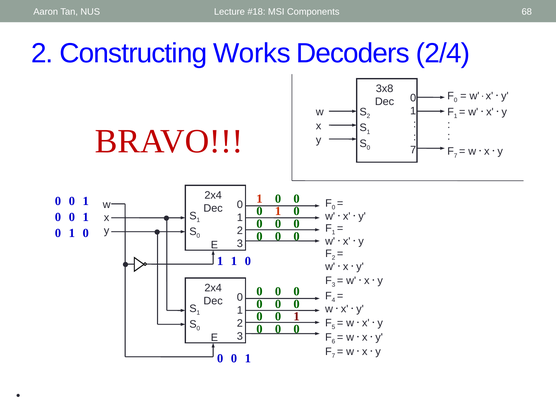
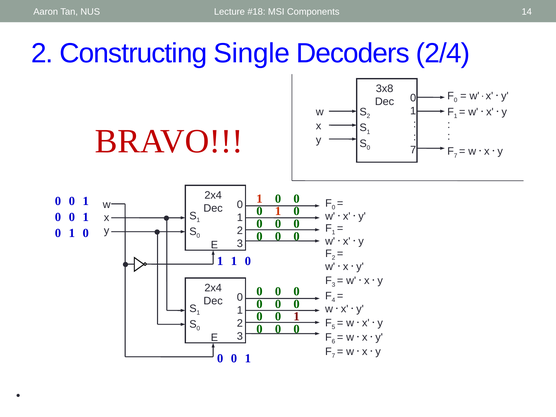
68: 68 -> 14 (527, 12)
Works: Works -> Single (252, 53)
